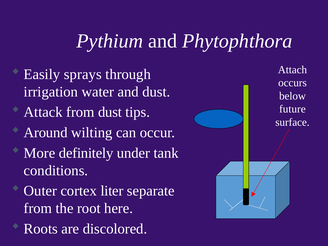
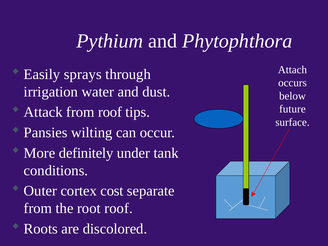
from dust: dust -> roof (110, 112)
Around: Around -> Pansies (46, 133)
liter: liter -> cost (112, 191)
root here: here -> roof (119, 208)
